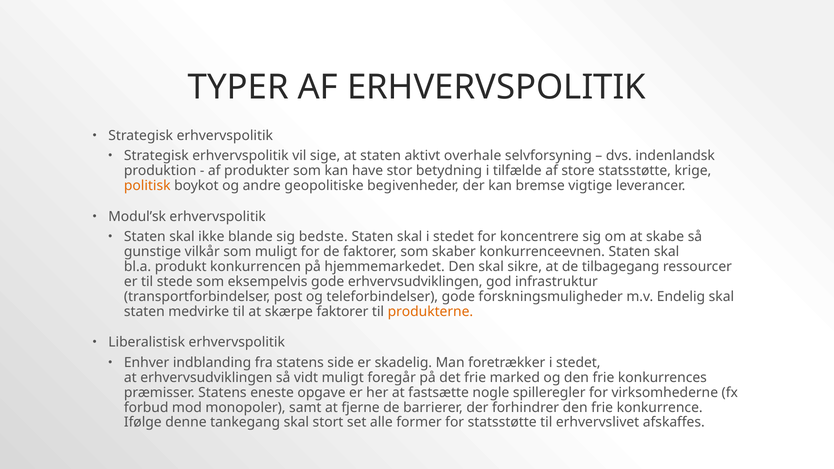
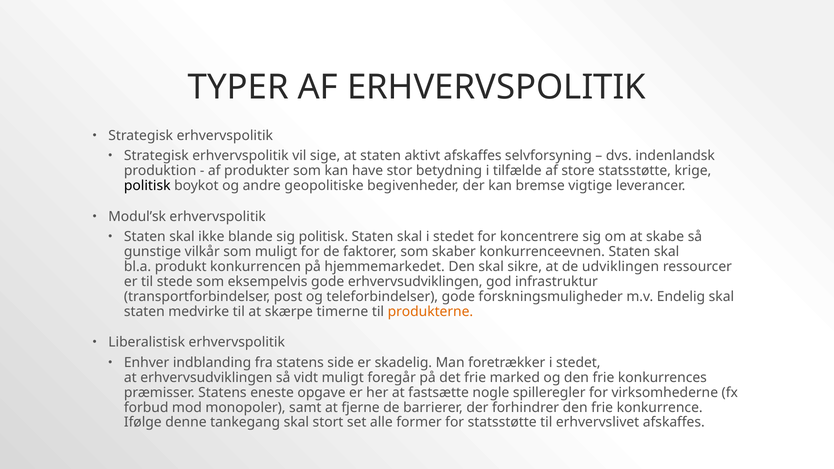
aktivt overhale: overhale -> afskaffes (473, 156)
politisk colour: orange -> black (147, 186)
sig bedste: bedste -> politisk (323, 237)
tilbagegang: tilbagegang -> udviklingen (621, 267)
skærpe faktorer: faktorer -> timerne (342, 312)
